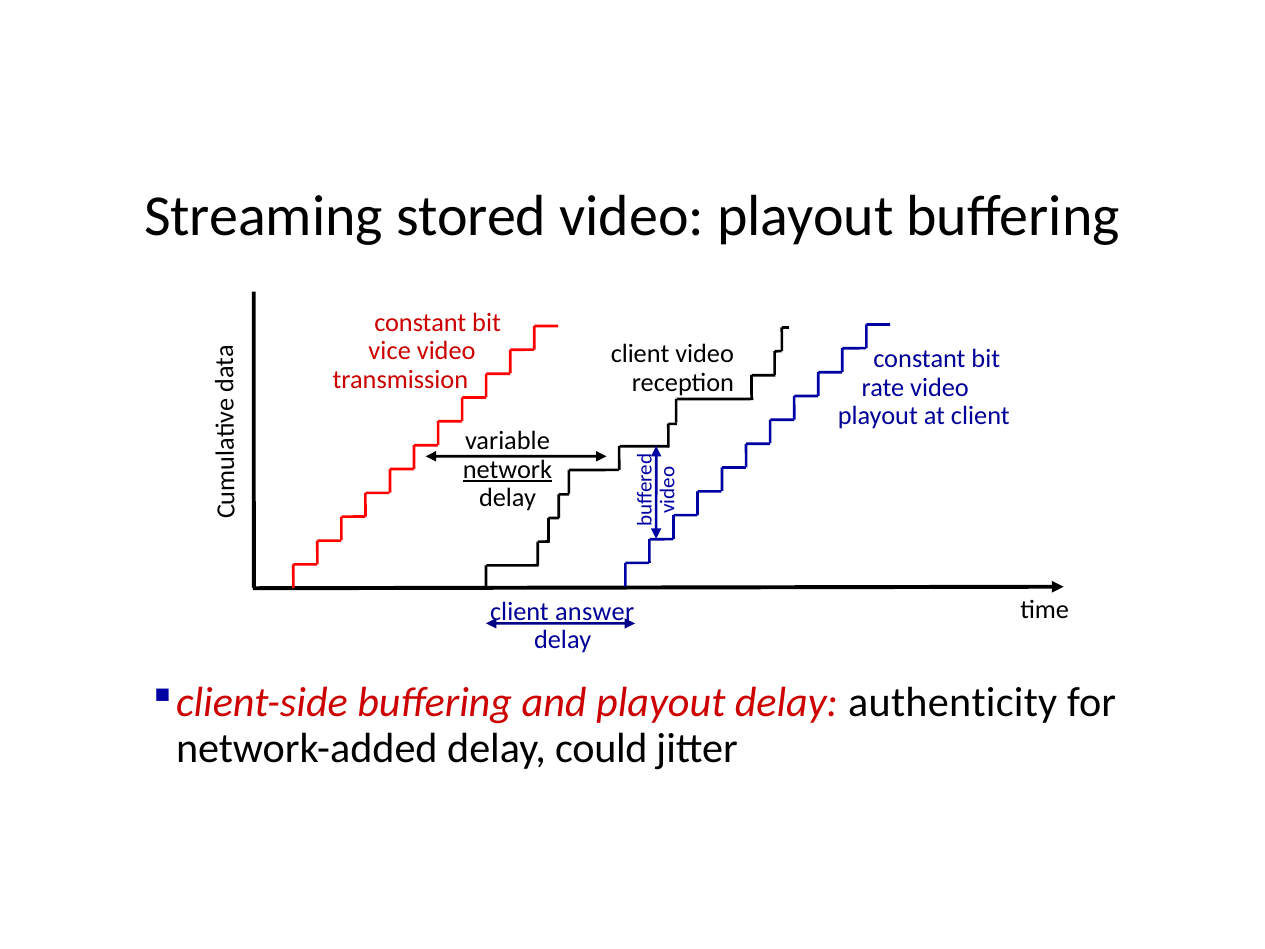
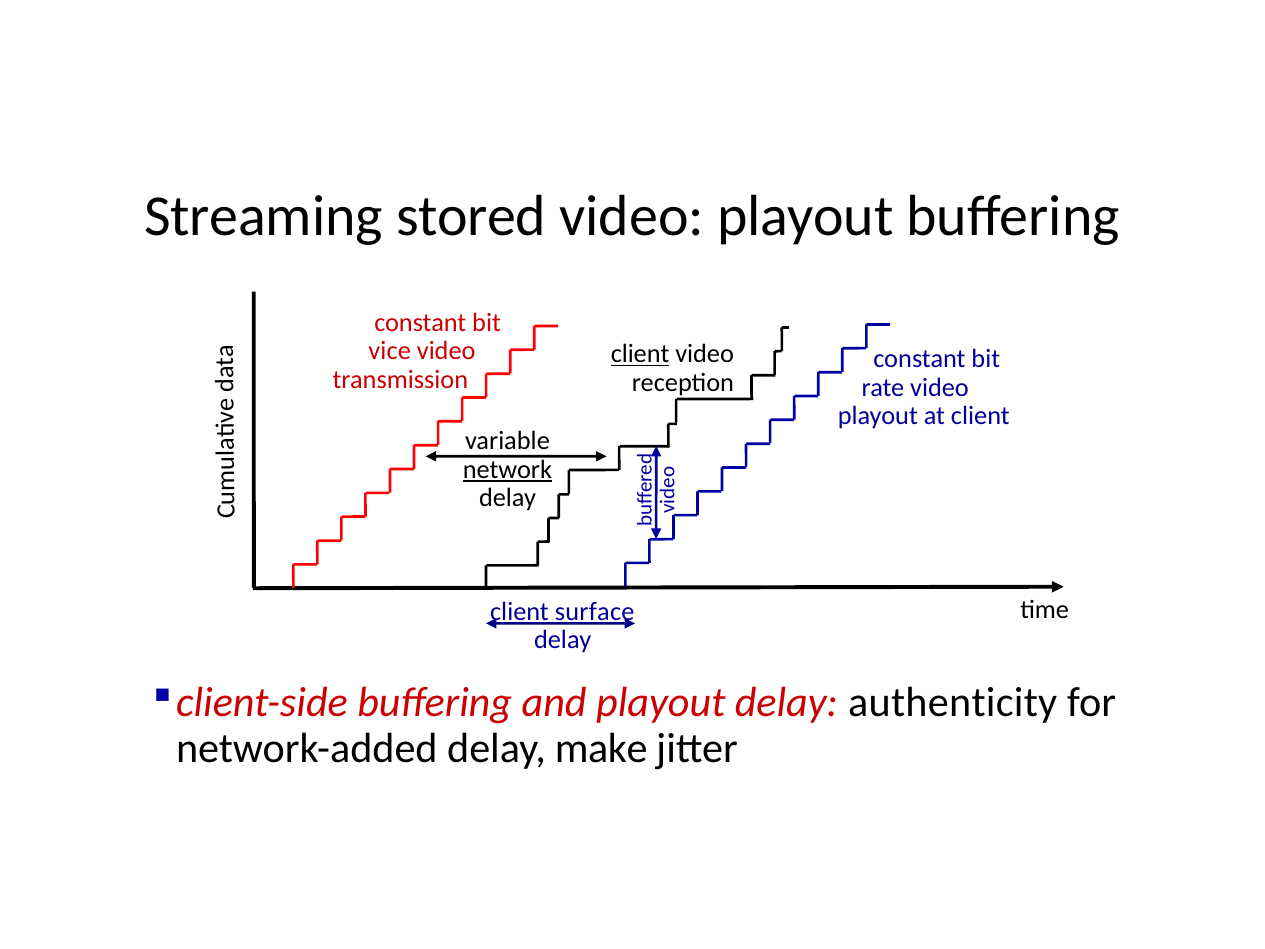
client underline: none -> present (640, 354)
answer: answer -> surface (595, 611)
could: could -> make (601, 748)
